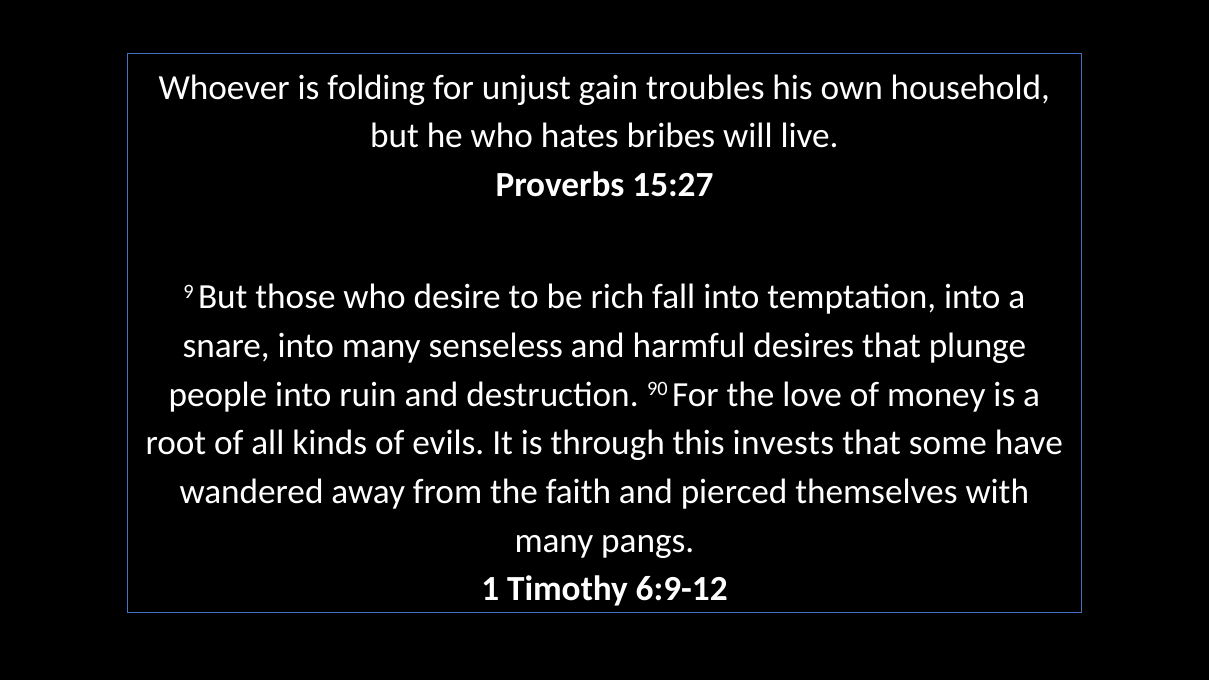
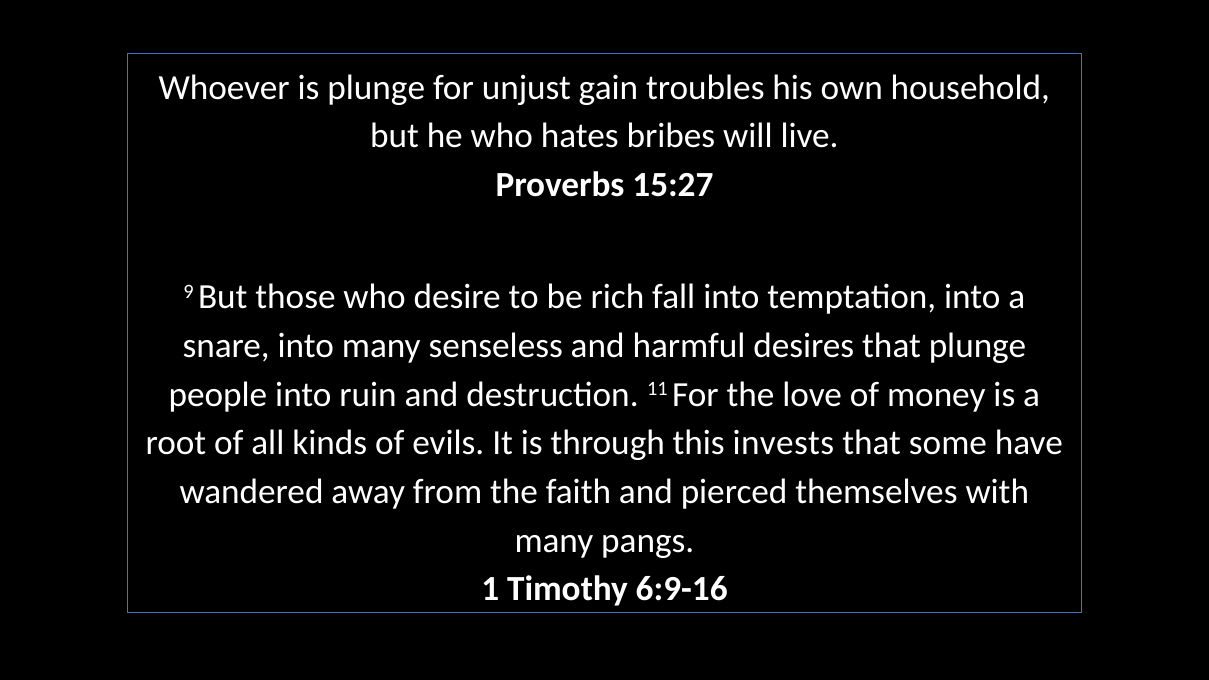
is folding: folding -> plunge (376, 88)
90: 90 -> 11 (657, 389)
6:9-12: 6:9-12 -> 6:9-16 (682, 589)
